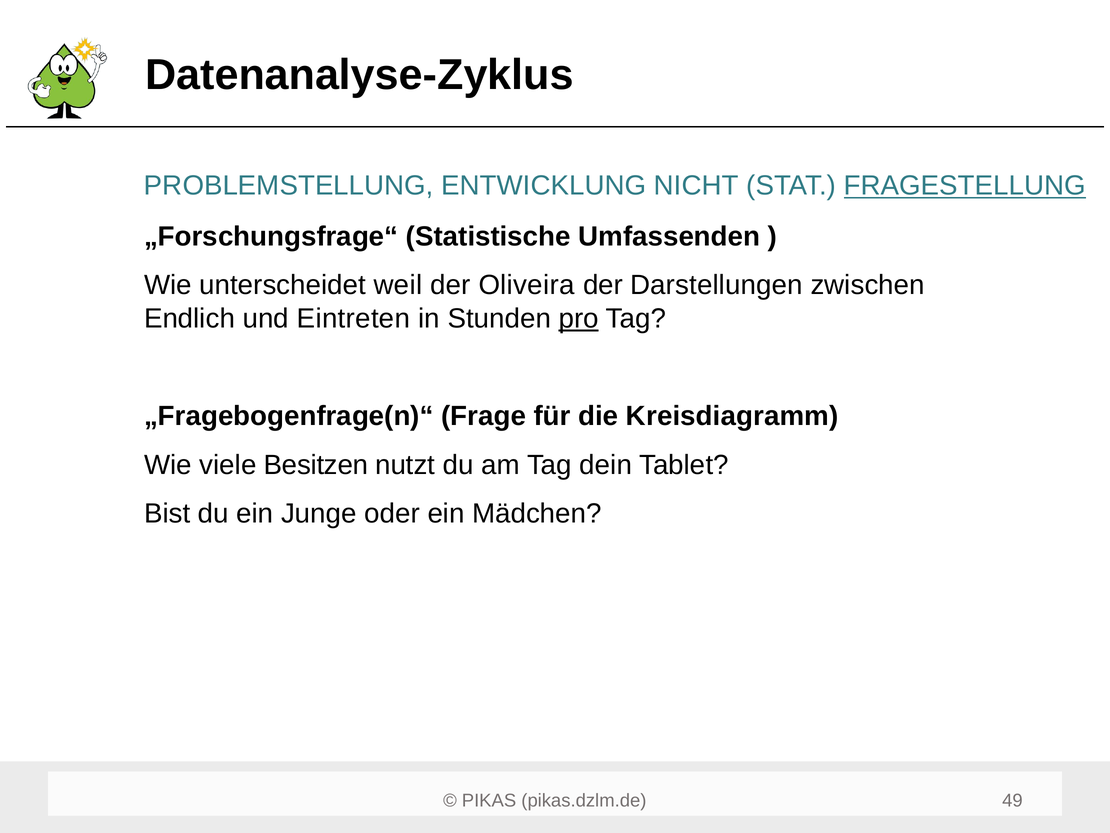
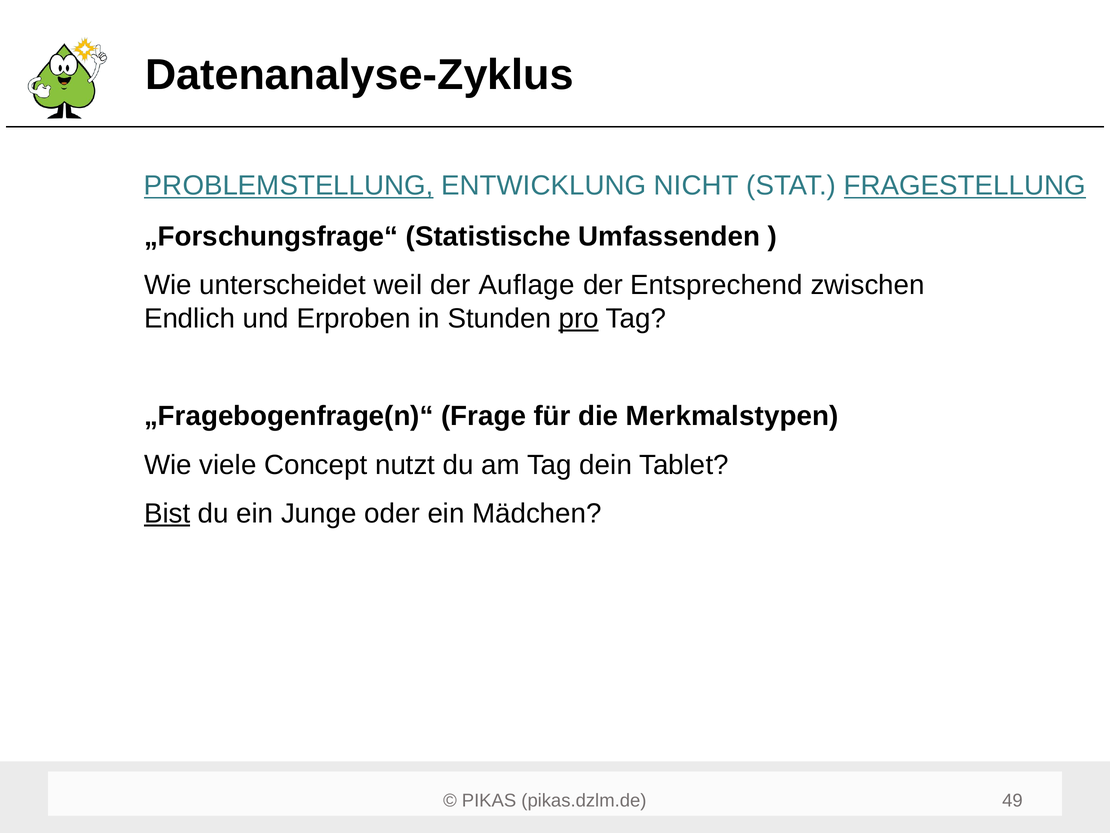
PROBLEMSTELLUNG underline: none -> present (289, 186)
Oliveira: Oliveira -> Auflage (527, 285)
Darstellungen: Darstellungen -> Entsprechend (716, 285)
Eintreten: Eintreten -> Erproben (354, 318)
Kreisdiagramm: Kreisdiagramm -> Merkmalstypen (732, 416)
Besitzen: Besitzen -> Concept (316, 465)
Bist underline: none -> present (167, 513)
